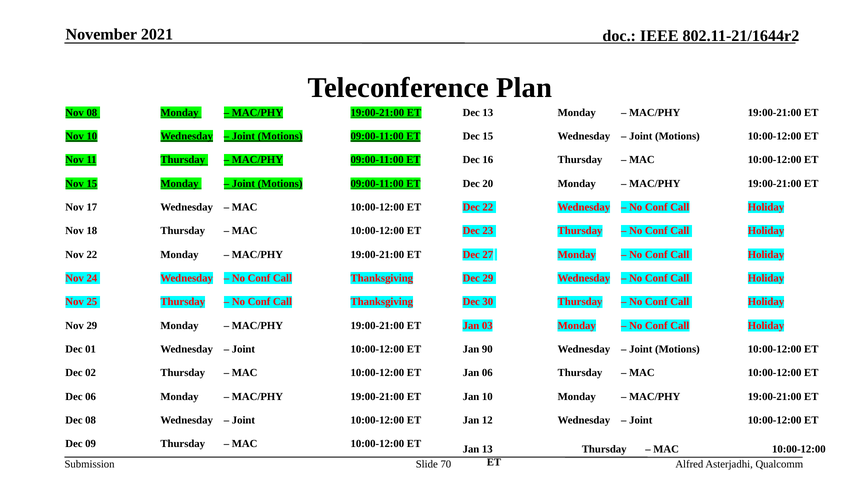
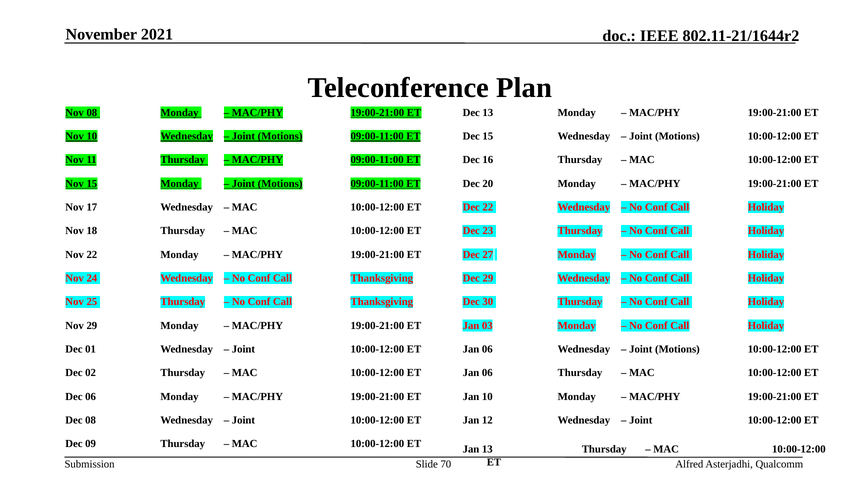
90: 90 -> 06 (487, 349)
